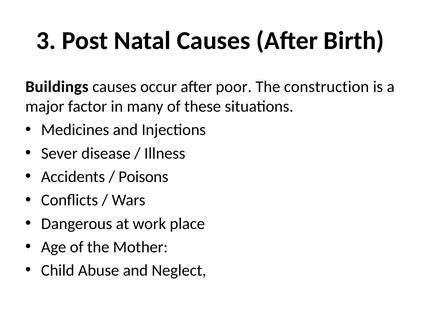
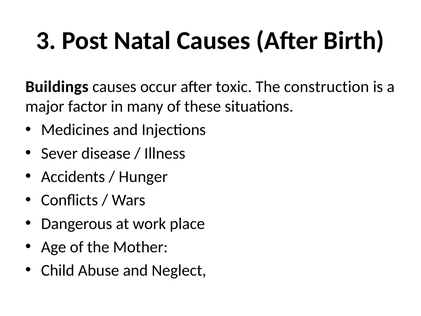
poor: poor -> toxic (234, 87)
Poisons: Poisons -> Hunger (143, 177)
